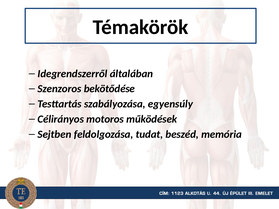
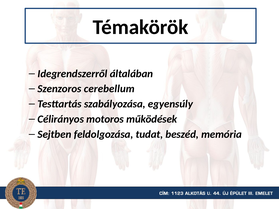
bekötődése: bekötődése -> cerebellum (109, 89)
